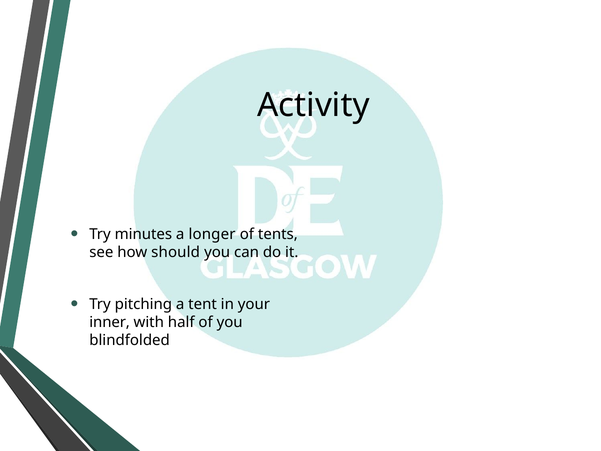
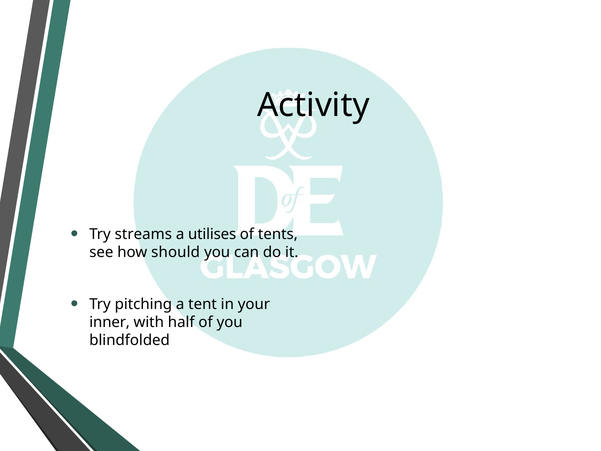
minutes: minutes -> streams (143, 234)
longer: longer -> utilises (212, 234)
